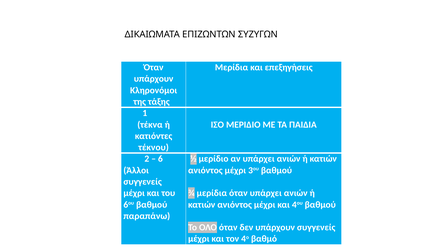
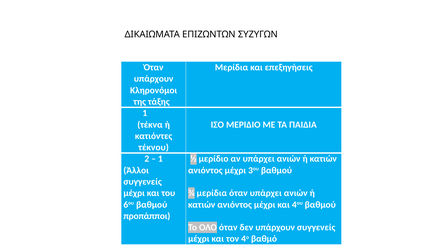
6: 6 -> 1 (160, 159)
παραπάνω: παραπάνω -> προπάπποι (147, 216)
